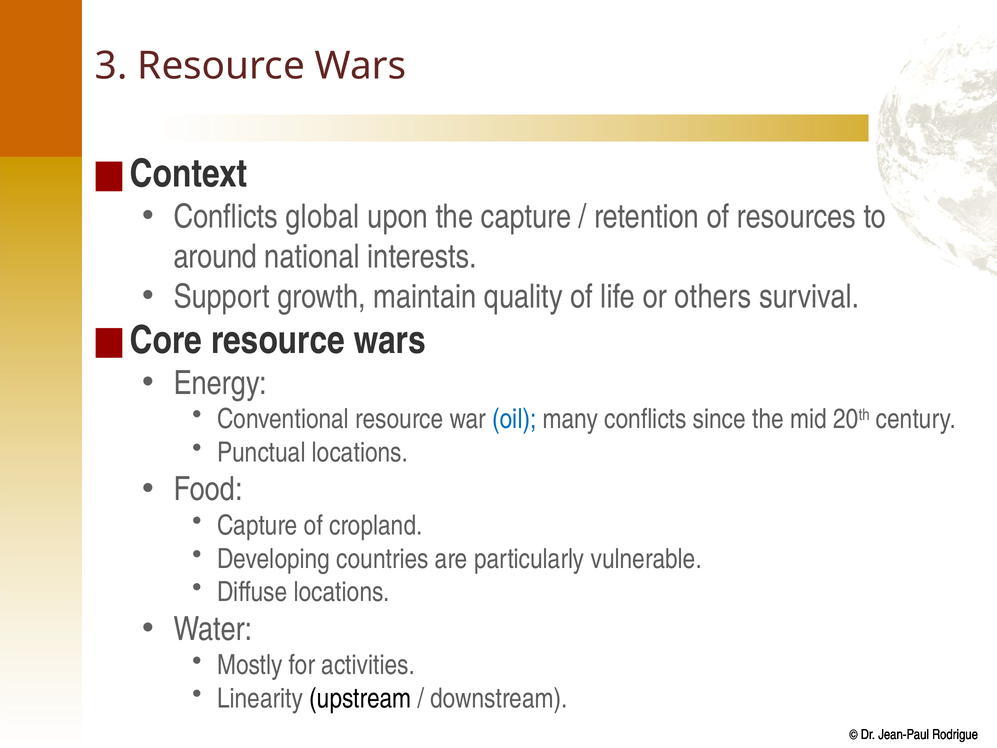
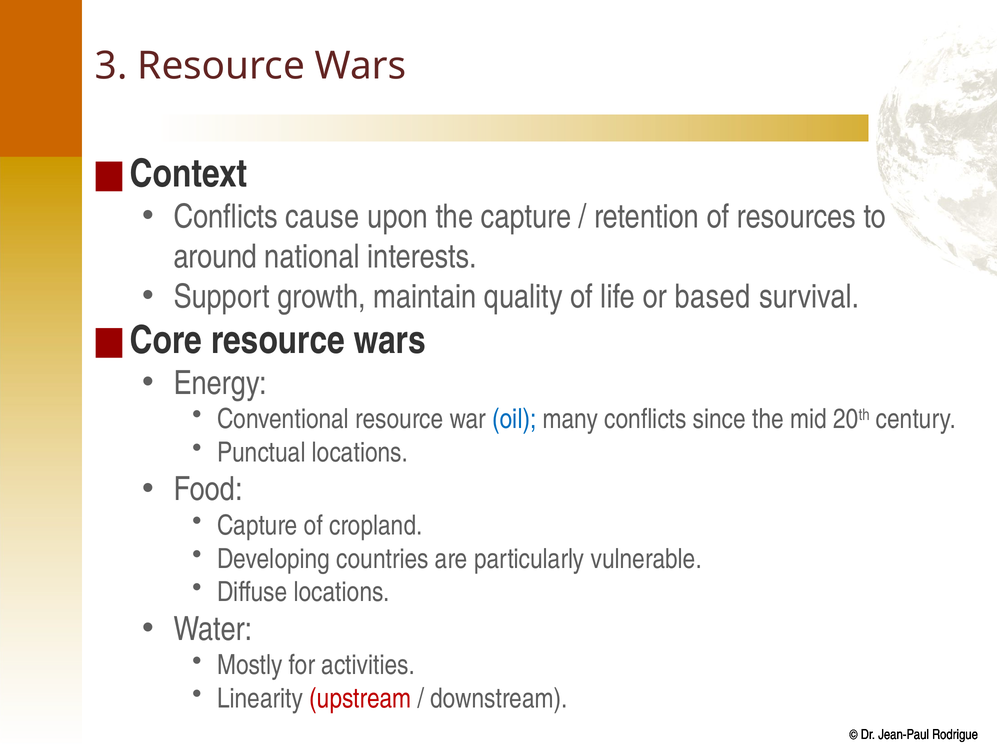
global: global -> cause (322, 217)
others: others -> based (713, 297)
upstream colour: black -> red (360, 698)
